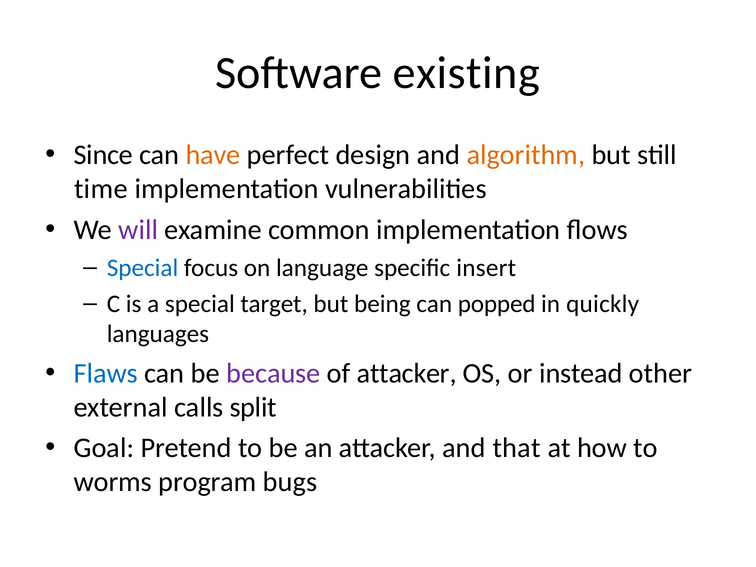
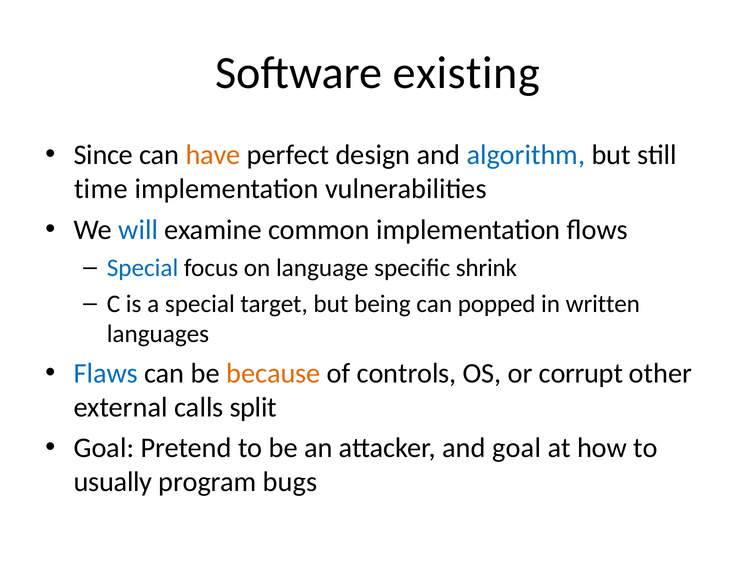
algorithm colour: orange -> blue (526, 155)
will colour: purple -> blue (138, 230)
insert: insert -> shrink (486, 268)
quickly: quickly -> written (603, 304)
because colour: purple -> orange (273, 373)
of attacker: attacker -> controls (407, 373)
instead: instead -> corrupt (581, 373)
and that: that -> goal (517, 448)
worms: worms -> usually (113, 482)
